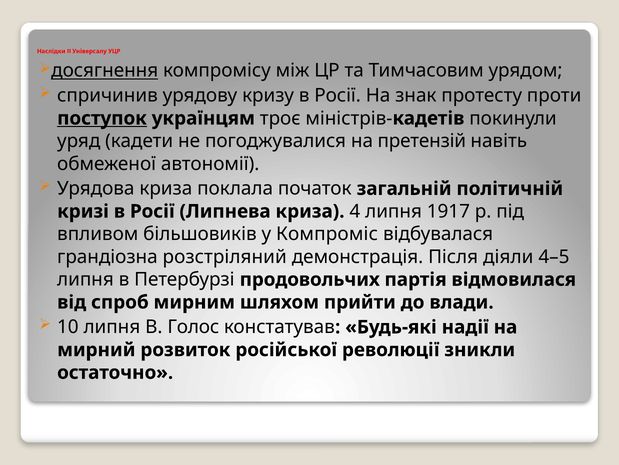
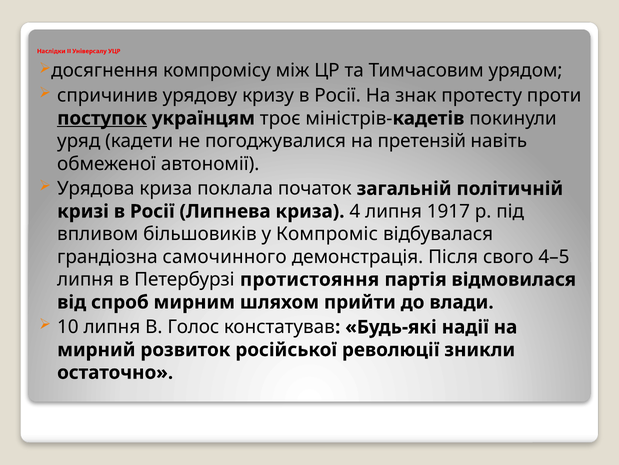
досягнення underline: present -> none (105, 71)
розстріляний: розстріляний -> самочинного (225, 256)
діяли: діяли -> свого (508, 256)
продовольчих: продовольчих -> протистояння (310, 279)
